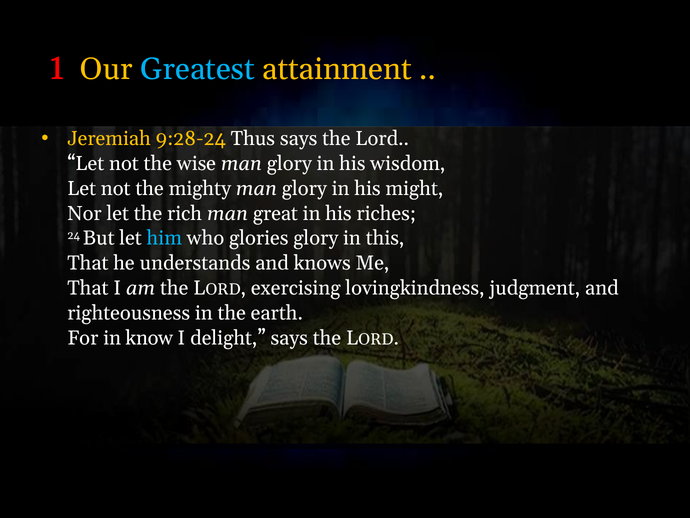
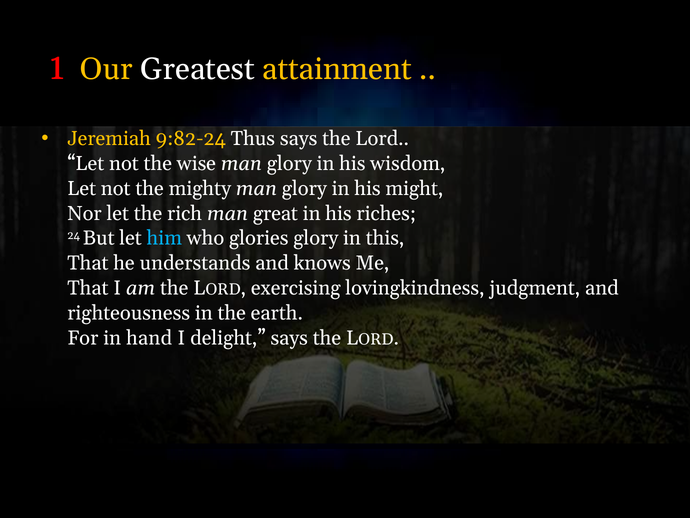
Greatest colour: light blue -> white (198, 69)
9:28-24: 9:28-24 -> 9:82-24 (191, 138)
know: know -> hand (149, 338)
